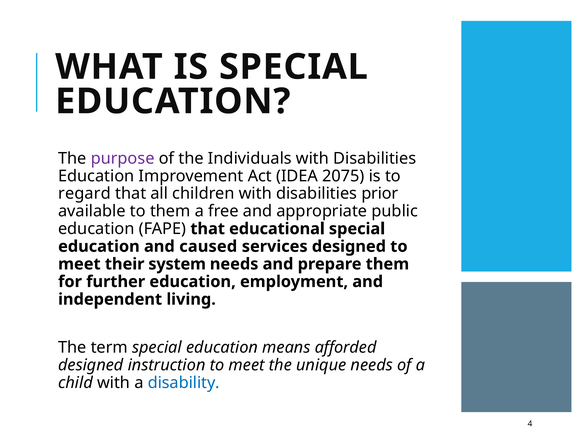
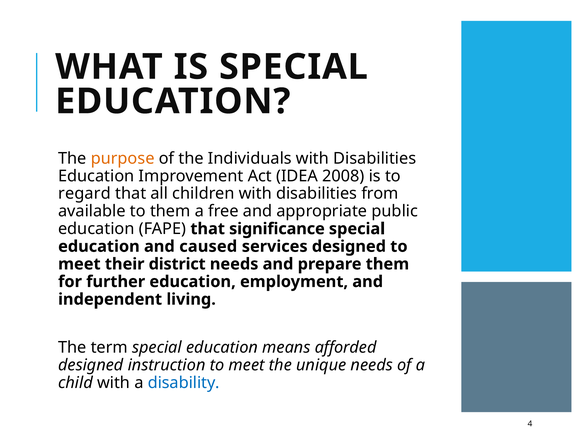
purpose colour: purple -> orange (123, 158)
2075: 2075 -> 2008 (343, 176)
prior: prior -> from (380, 194)
educational: educational -> significance (277, 229)
system: system -> district (177, 264)
